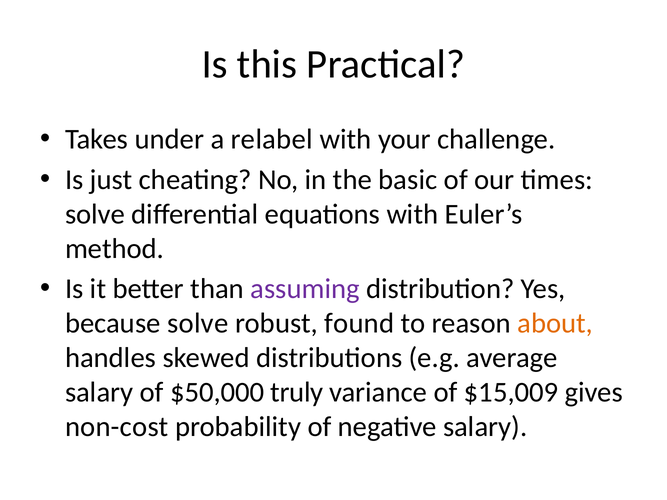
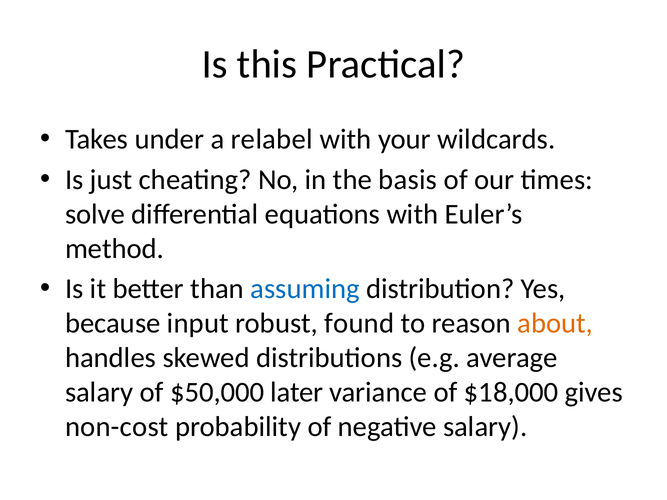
challenge: challenge -> wildcards (496, 139)
basic: basic -> basis (408, 180)
assuming colour: purple -> blue (305, 289)
because solve: solve -> input (198, 324)
truly: truly -> later (297, 393)
$15,009: $15,009 -> $18,000 (511, 393)
